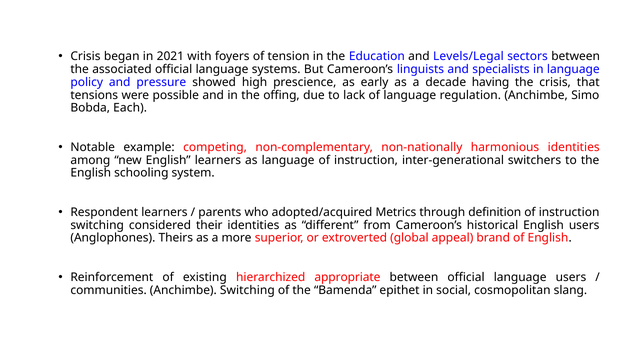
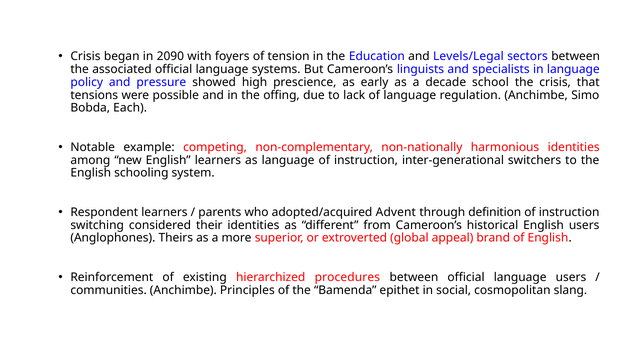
2021: 2021 -> 2090 (170, 56)
having: having -> school (490, 82)
Metrics: Metrics -> Advent (396, 212)
appropriate: appropriate -> procedures (347, 277)
Anchimbe Switching: Switching -> Principles (247, 290)
